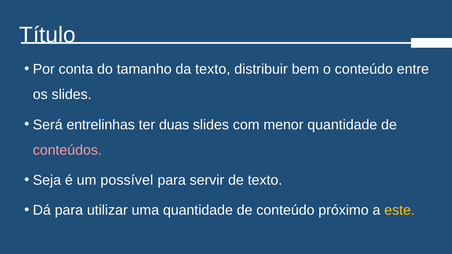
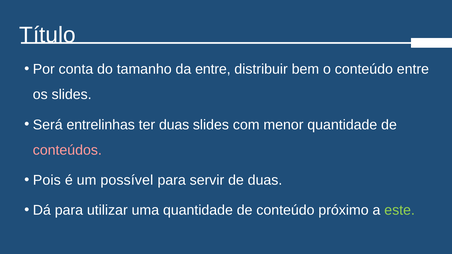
da texto: texto -> entre (213, 69)
Seja: Seja -> Pois (47, 180)
de texto: texto -> duas (265, 180)
este colour: yellow -> light green (400, 211)
